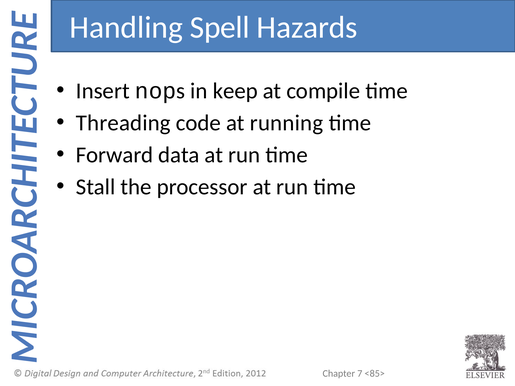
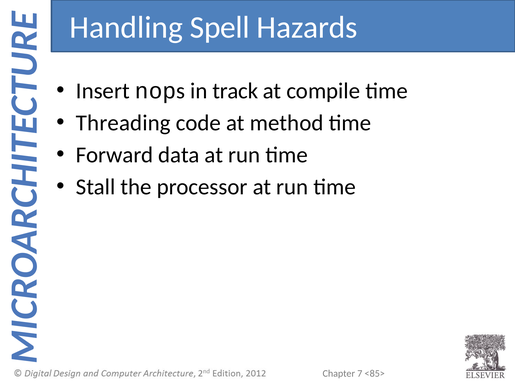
keep: keep -> track (235, 91)
running: running -> method (287, 123)
